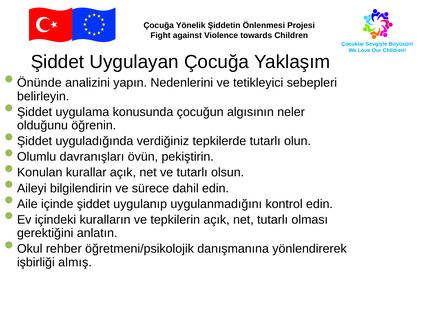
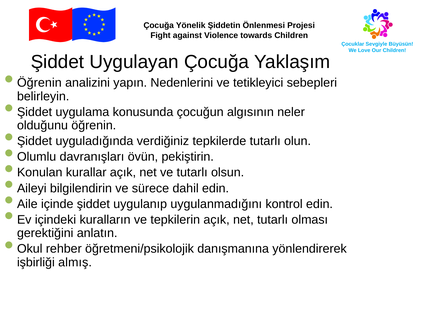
Önünde: Önünde -> Öğrenin (39, 83)
